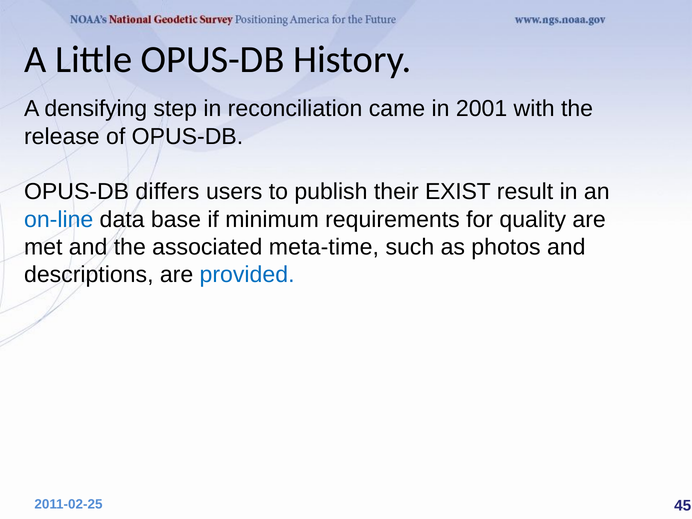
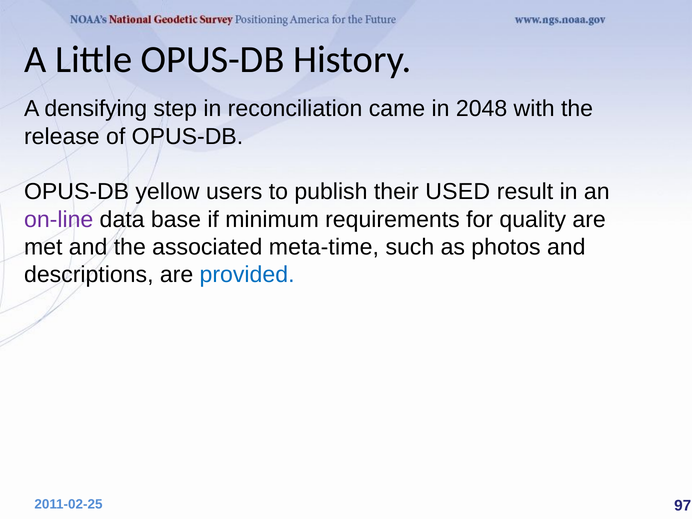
2001: 2001 -> 2048 (482, 109)
differs: differs -> yellow (168, 192)
EXIST: EXIST -> USED (458, 192)
on-line colour: blue -> purple (59, 220)
45: 45 -> 97 (683, 506)
